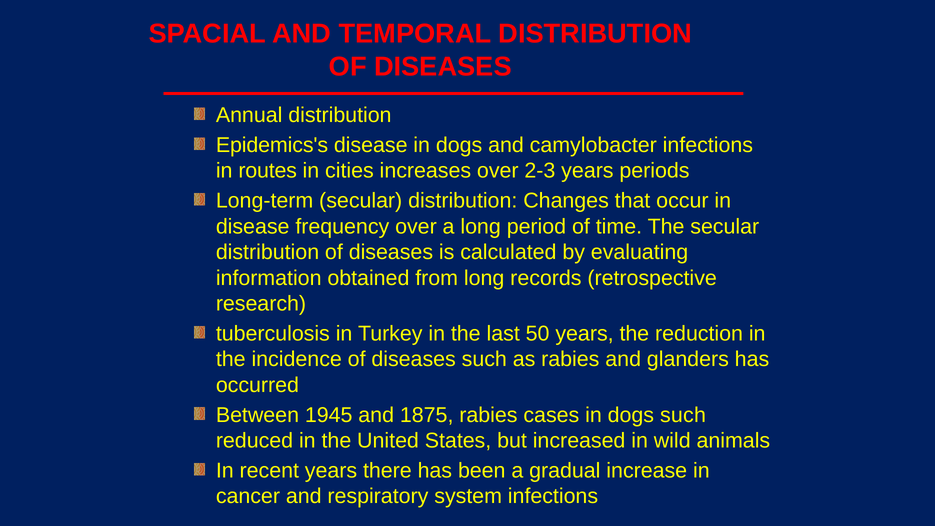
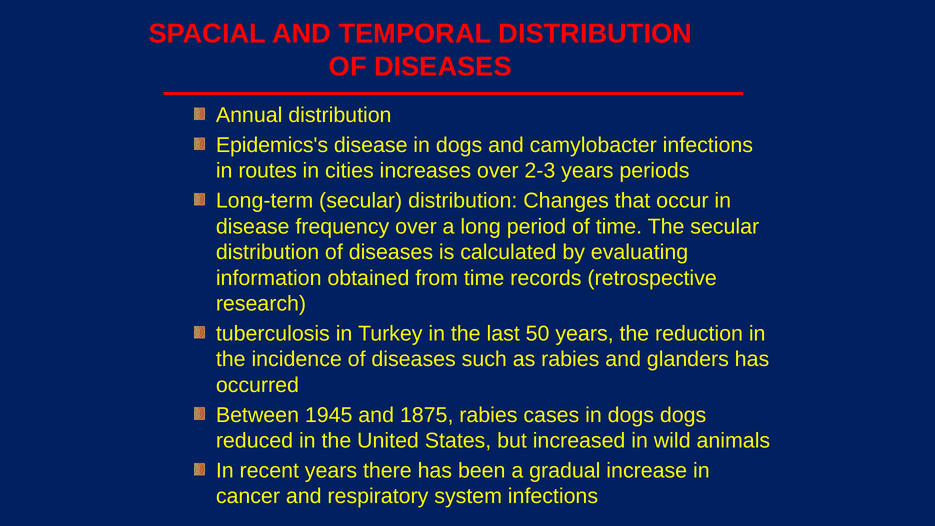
from long: long -> time (484, 278)
dogs such: such -> dogs (683, 415)
